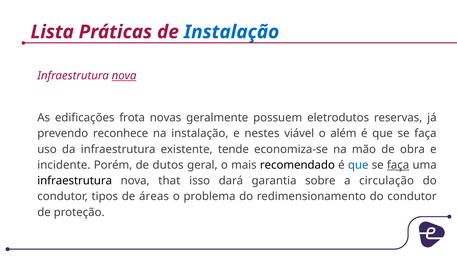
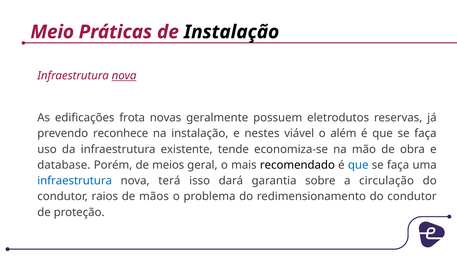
Lista: Lista -> Meio (52, 32)
Instalação colour: blue -> black (232, 32)
incidente: incidente -> database (64, 165)
dutos: dutos -> meios (168, 165)
faça underline: present -> none (398, 165)
infraestrutura colour: black -> blue (75, 181)
that: that -> terá (169, 181)
tipos: tipos -> raios (105, 197)
áreas: áreas -> mãos (154, 197)
